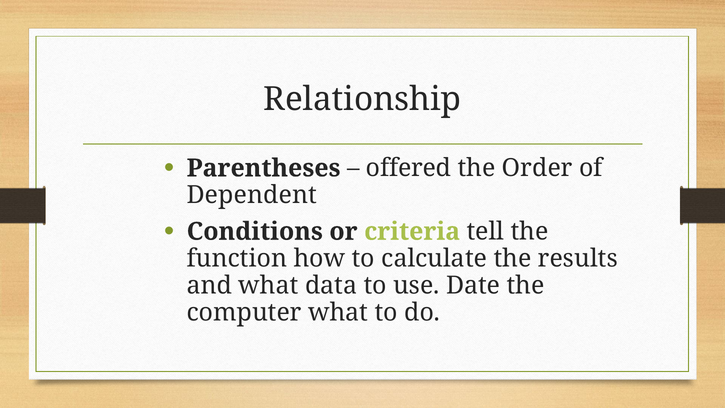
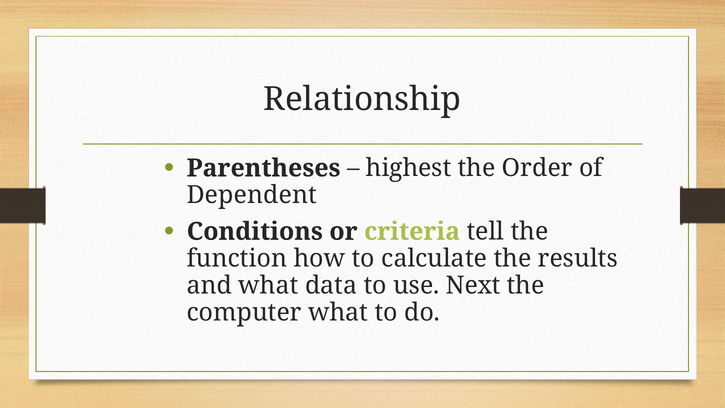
offered: offered -> highest (409, 168)
Date: Date -> Next (473, 285)
